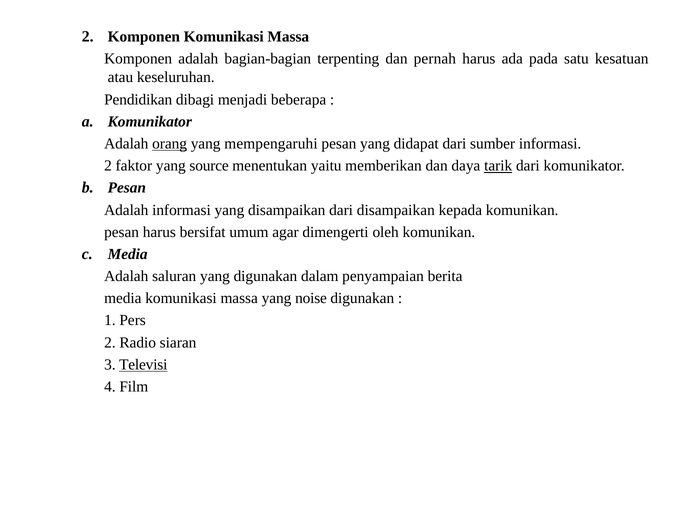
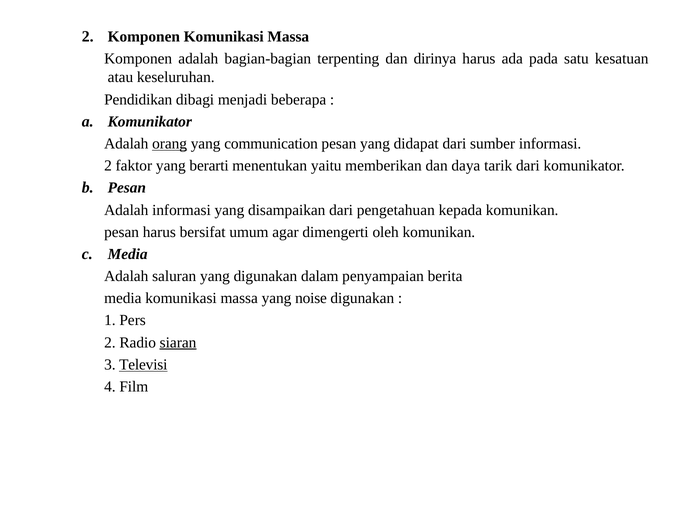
pernah: pernah -> dirinya (435, 59)
mempengaruhi: mempengaruhi -> communication (271, 143)
source: source -> berarti (209, 166)
tarik underline: present -> none (498, 166)
dari disampaikan: disampaikan -> pengetahuan (396, 210)
siaran underline: none -> present (178, 342)
